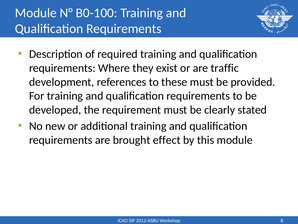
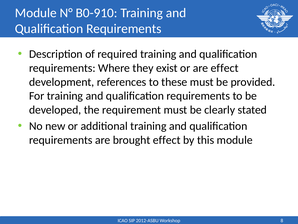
B0-100: B0-100 -> B0-910 (97, 13)
are traffic: traffic -> effect (225, 68)
